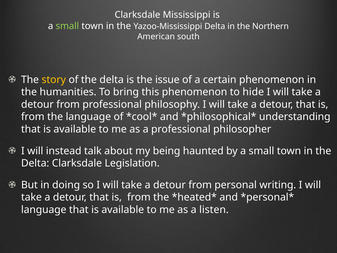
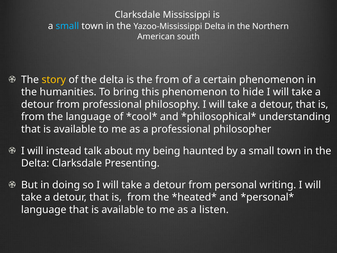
small colour: light green -> light blue (67, 26)
the issue: issue -> from (167, 80)
Legislation: Legislation -> Presenting (132, 163)
